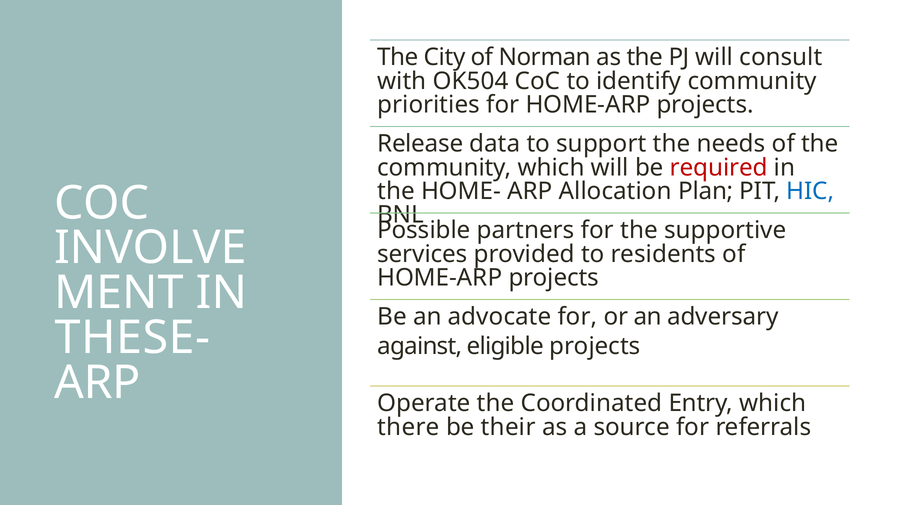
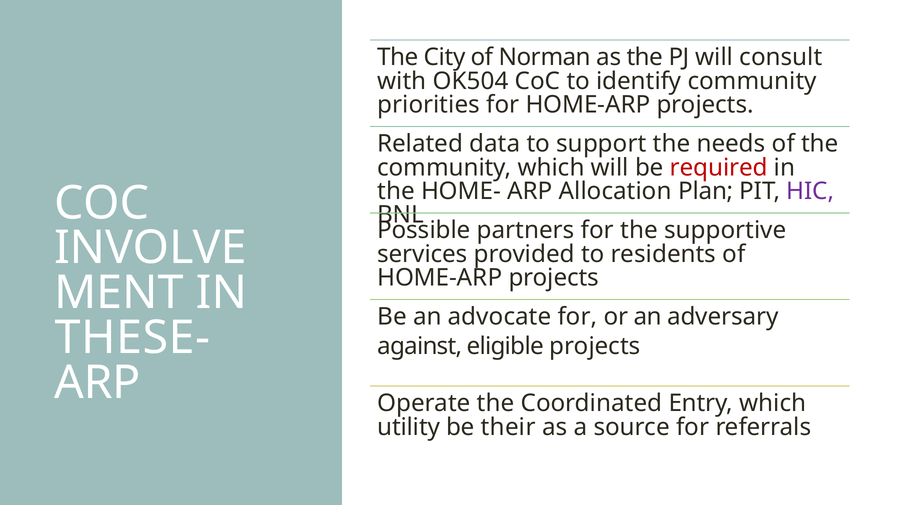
Release: Release -> Related (420, 144)
HIC colour: blue -> purple (810, 191)
there: there -> utility (409, 427)
